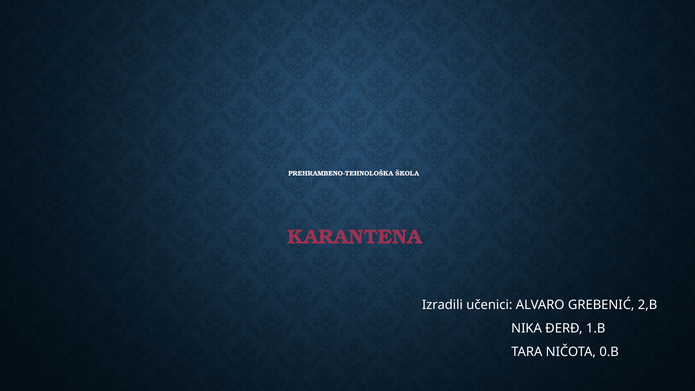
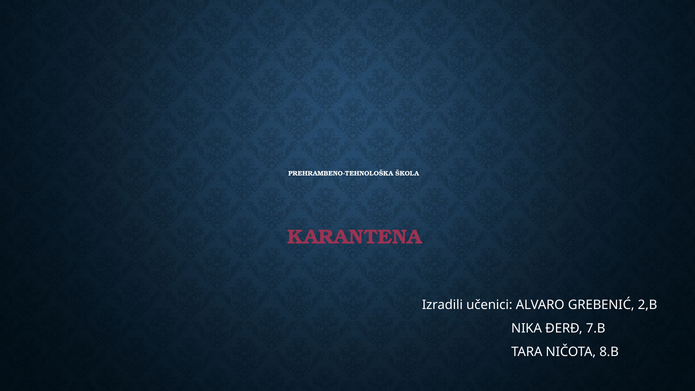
1.B: 1.B -> 7.B (596, 328)
0.B: 0.B -> 8.B (609, 352)
